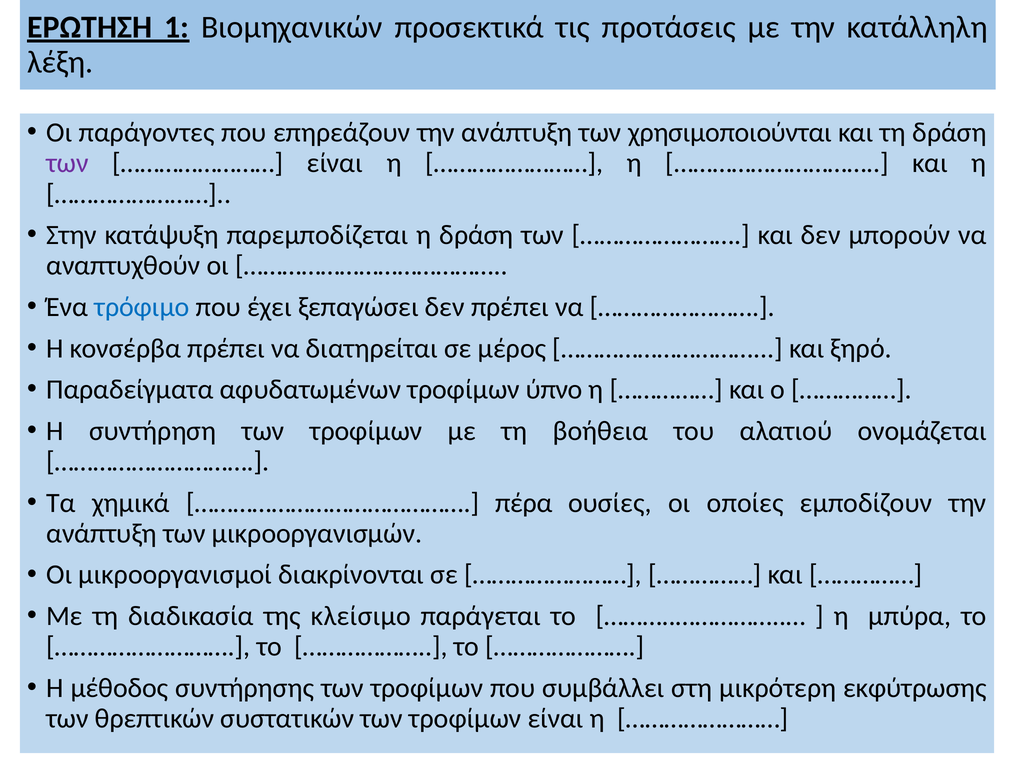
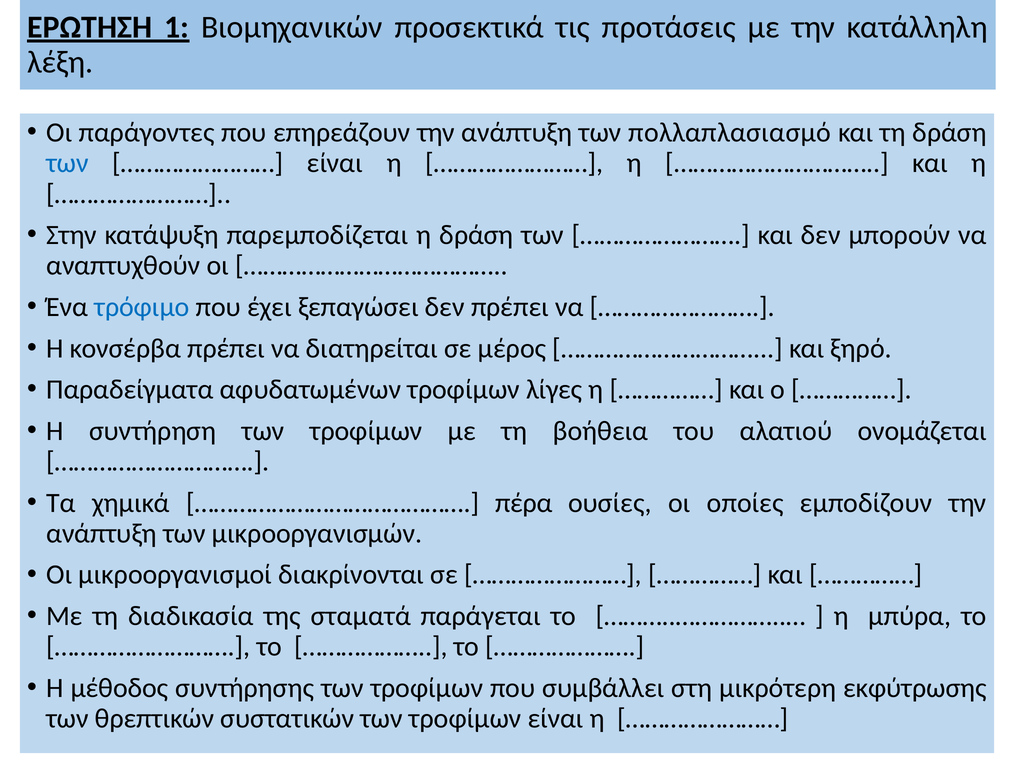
χρησιμοποιούνται: χρησιμοποιούνται -> πολλαπλασιασμό (730, 132)
των colour: purple -> blue (67, 163)
ύπνο: ύπνο -> λίγες (554, 390)
κλείσιμο: κλείσιμο -> σταματά (361, 616)
